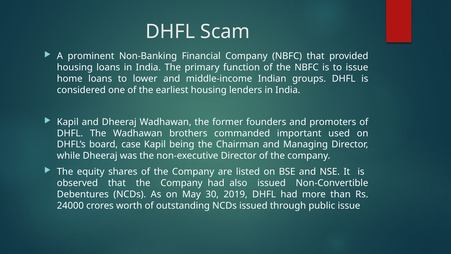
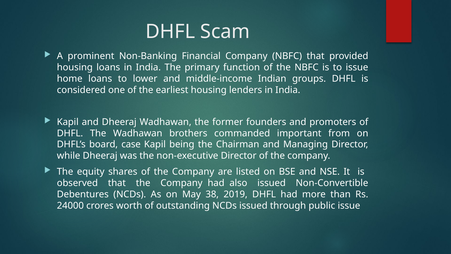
used: used -> from (339, 133)
30: 30 -> 38 (212, 194)
